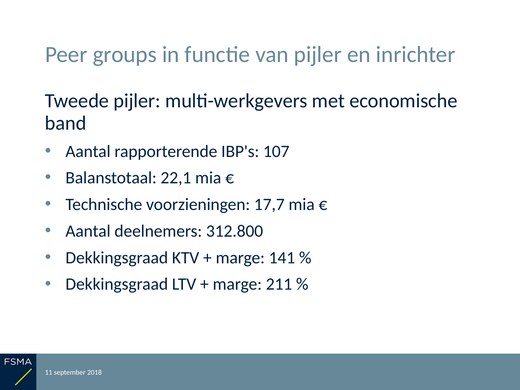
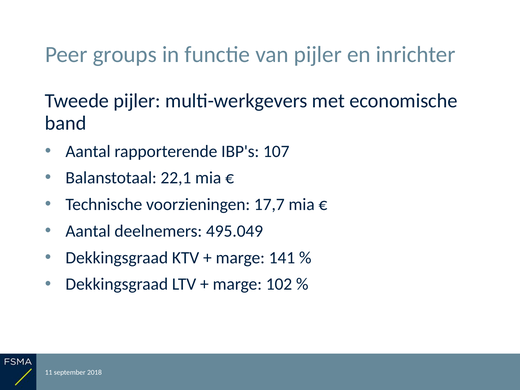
312.800: 312.800 -> 495.049 (235, 231)
211: 211 -> 102 (279, 284)
